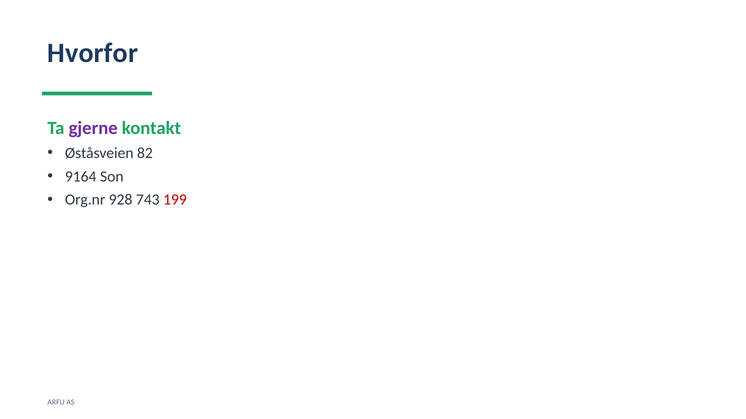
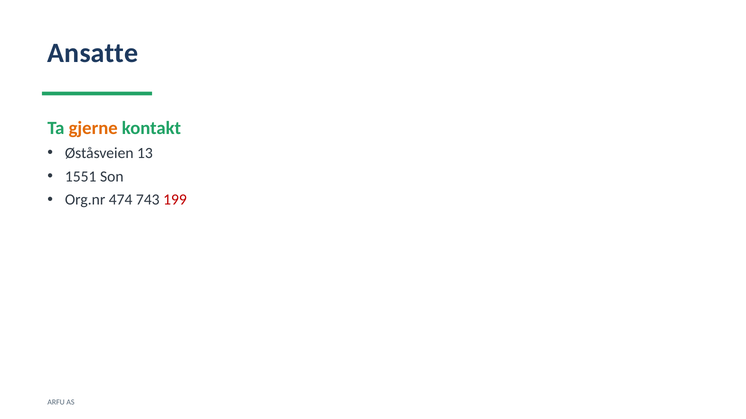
Hvorfor: Hvorfor -> Ansatte (93, 53)
gjerne colour: purple -> orange (93, 128)
82: 82 -> 13 (145, 153)
9164: 9164 -> 1551 (81, 177)
928: 928 -> 474 (121, 200)
